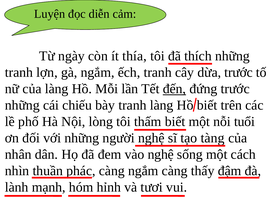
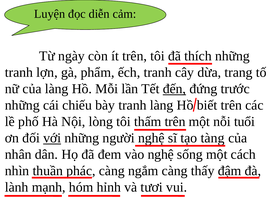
ít thía: thía -> trên (135, 56)
gà ngắm: ngắm -> phẩm (98, 72)
dừa trước: trước -> trang (239, 72)
thấm biết: biết -> trên (175, 121)
với underline: none -> present (52, 138)
